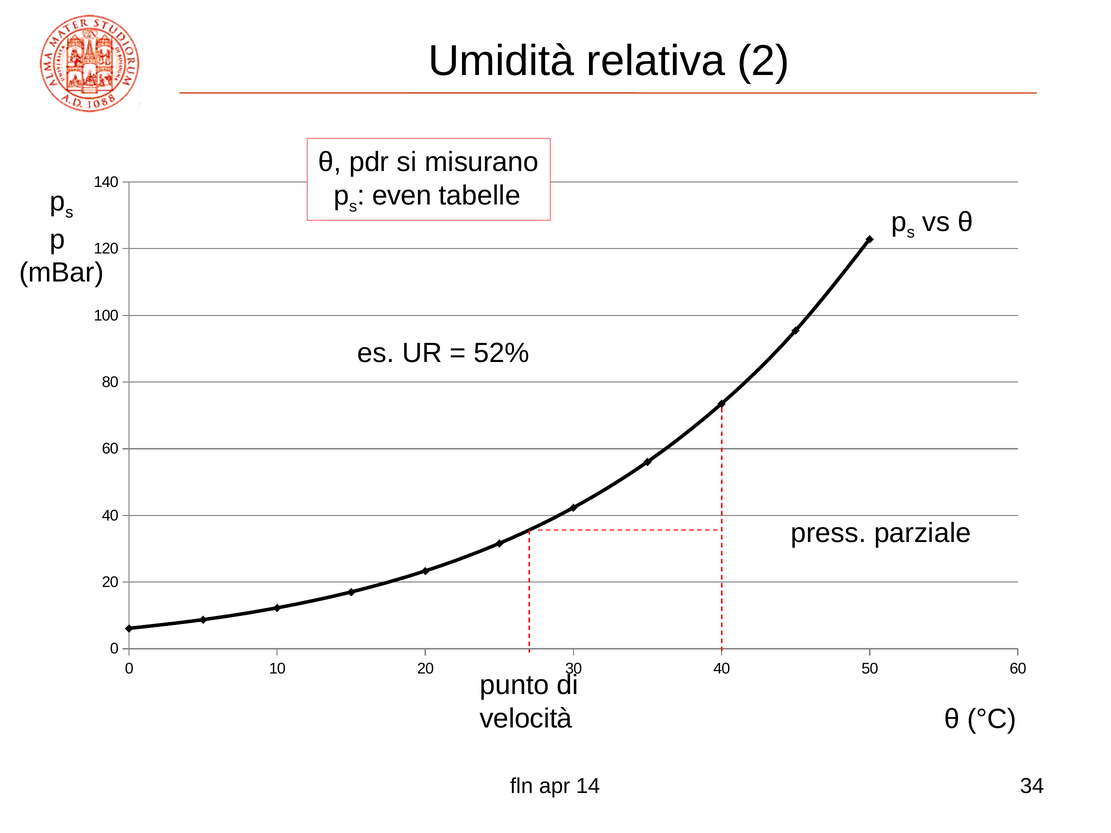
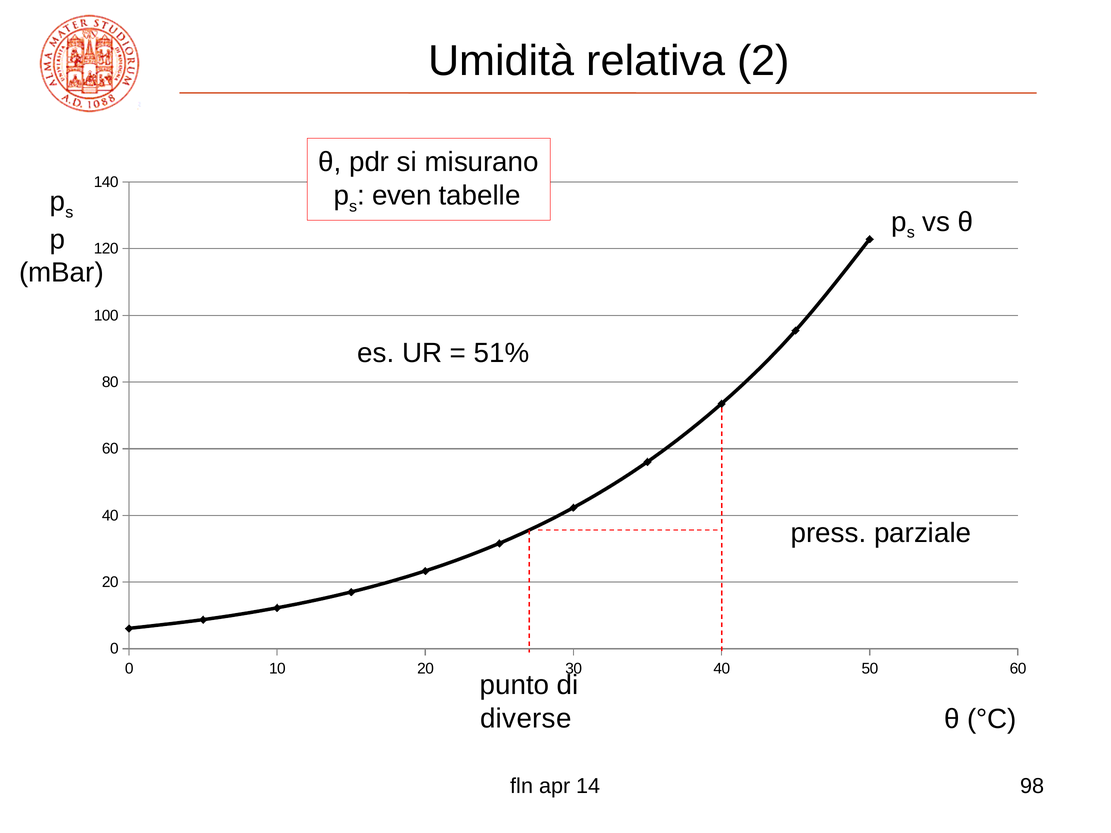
52%: 52% -> 51% (502, 353)
velocità: velocità -> diverse (526, 719)
34: 34 -> 98 (1032, 787)
